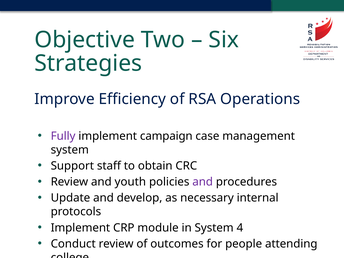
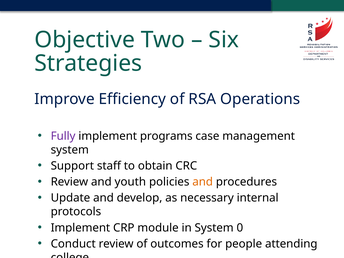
campaign: campaign -> programs (166, 136)
and colour: purple -> orange (203, 182)
4: 4 -> 0 (240, 228)
